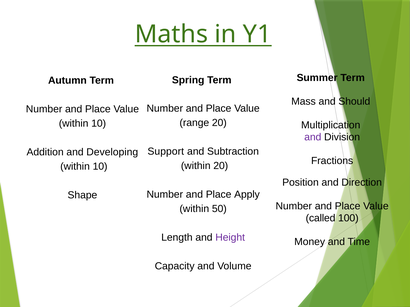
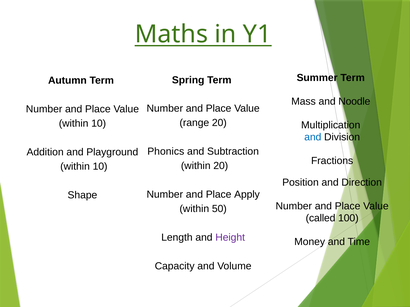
Should: Should -> Noodle (354, 102)
and colour: purple -> blue (313, 137)
Support: Support -> Phonics (166, 152)
Developing: Developing -> Playground (112, 152)
